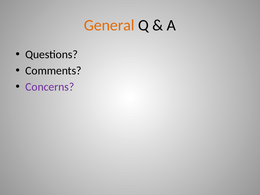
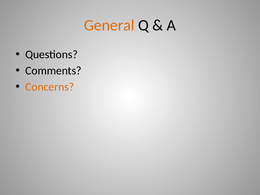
Concerns colour: purple -> orange (50, 87)
